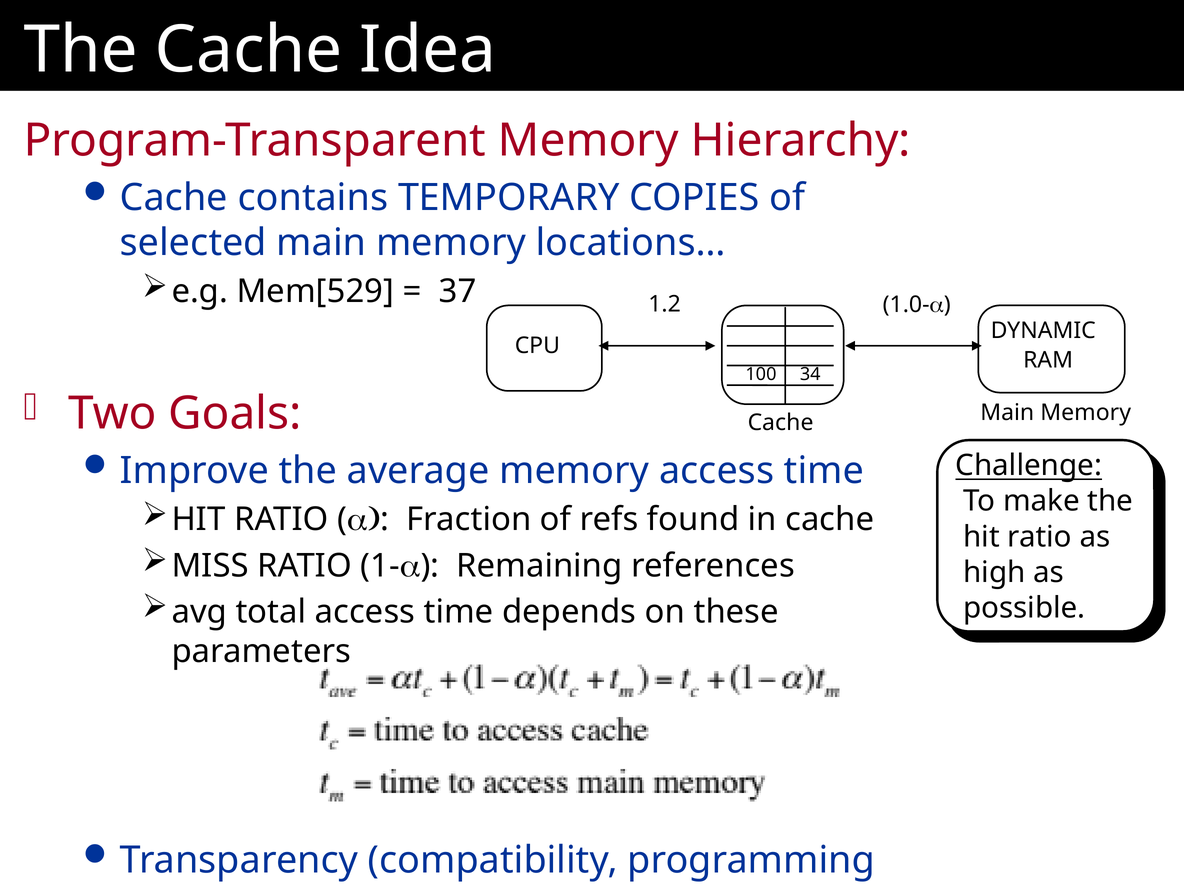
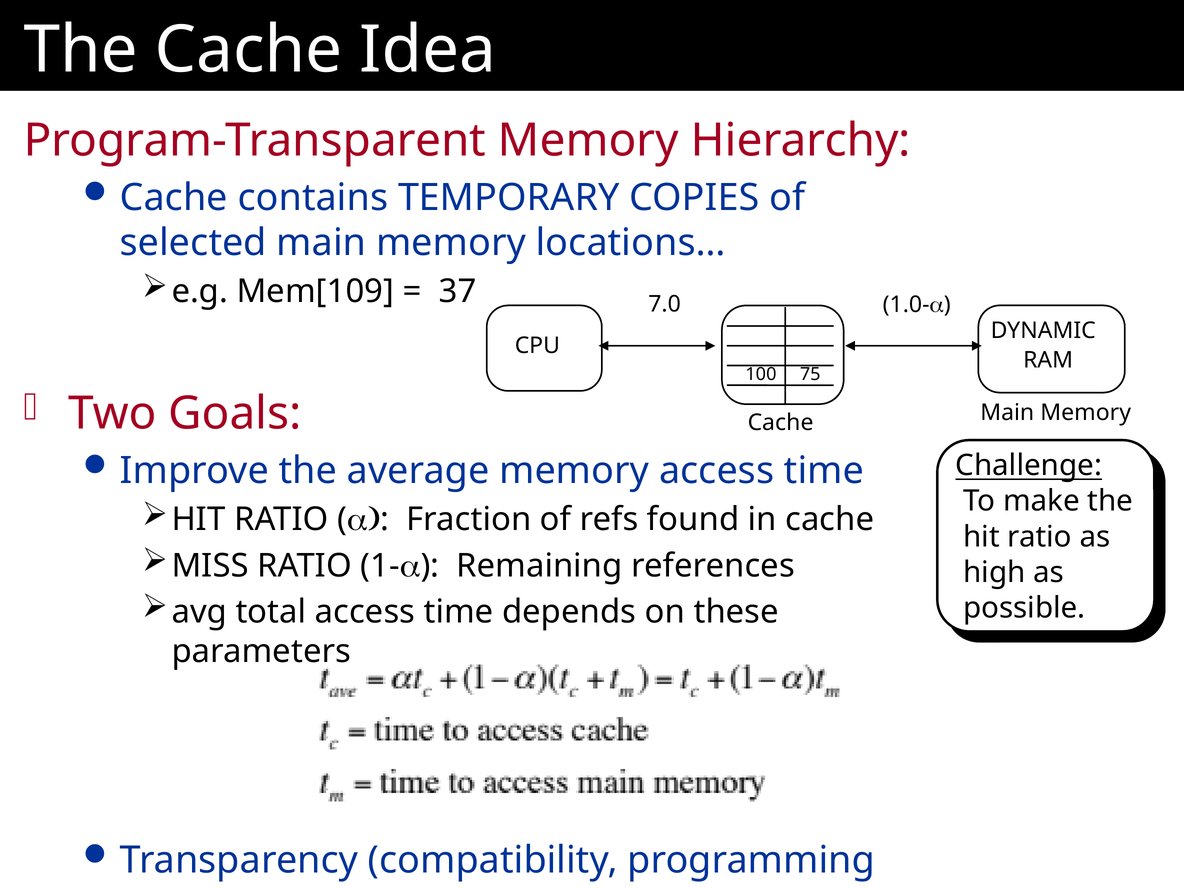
Mem[529: Mem[529 -> Mem[109 (315, 292)
1.2: 1.2 -> 7.0 (665, 304)
34: 34 -> 75 (810, 374)
